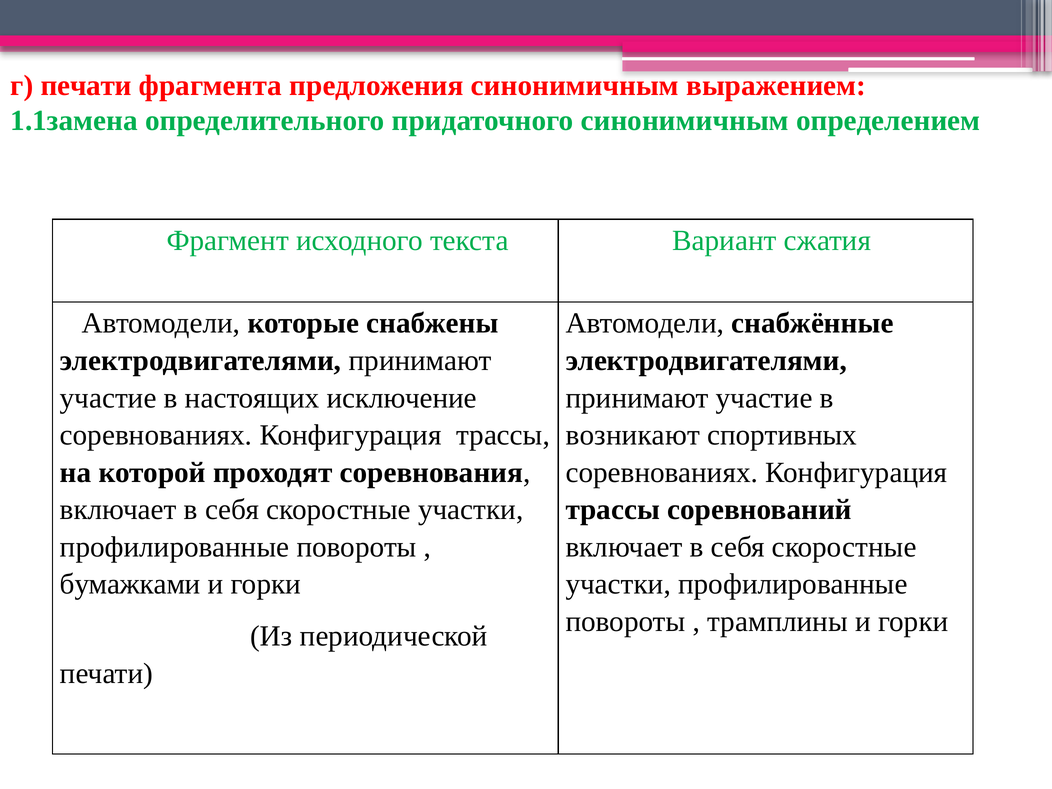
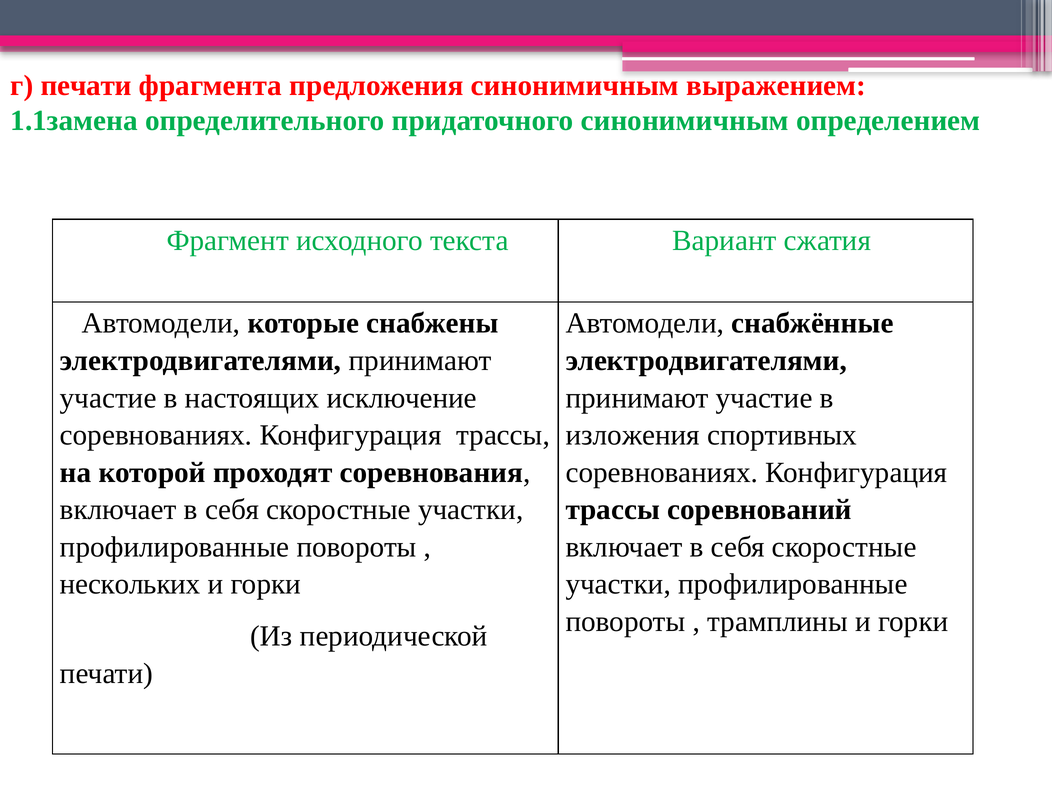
возникают: возникают -> изложения (633, 435)
бумажками: бумажками -> нескольких (130, 584)
